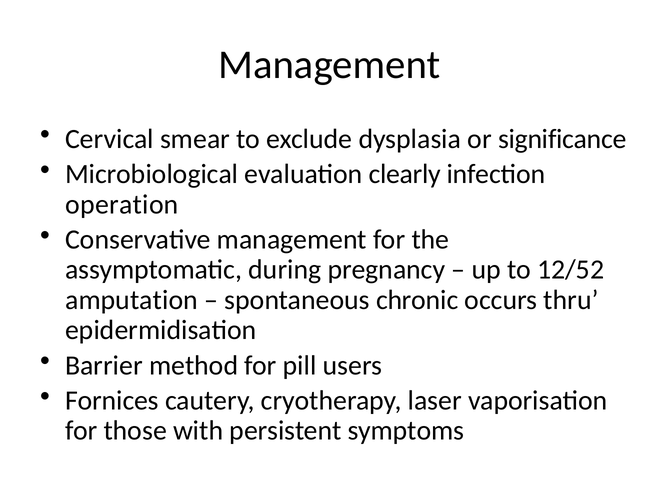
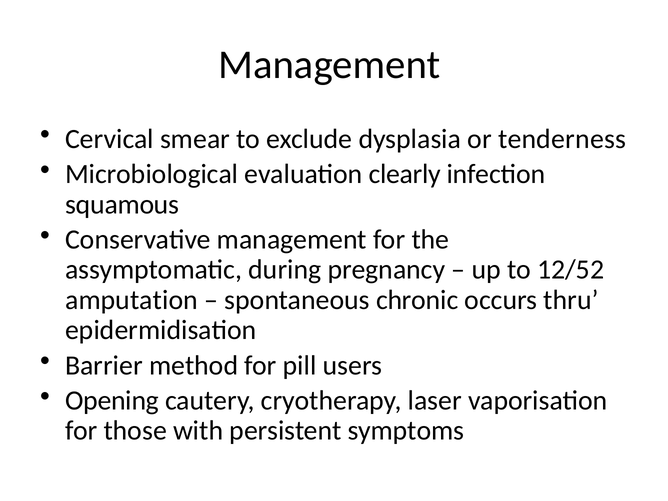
significance: significance -> tenderness (562, 139)
operation: operation -> squamous (122, 204)
Fornices: Fornices -> Opening (112, 401)
